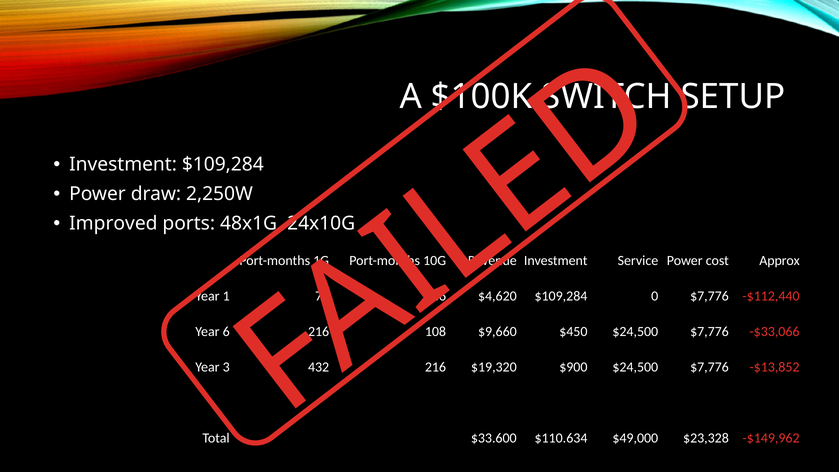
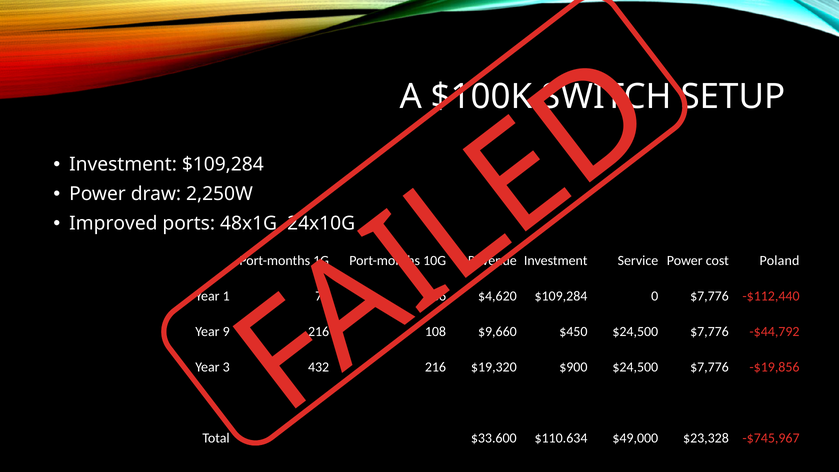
Approx: Approx -> Poland (779, 261)
6: 6 -> 9 (226, 332)
-$33,066: -$33,066 -> -$44,792 (775, 332)
-$13,852: -$13,852 -> -$19,856 (775, 367)
-$149,962: -$149,962 -> -$745,967 (771, 438)
